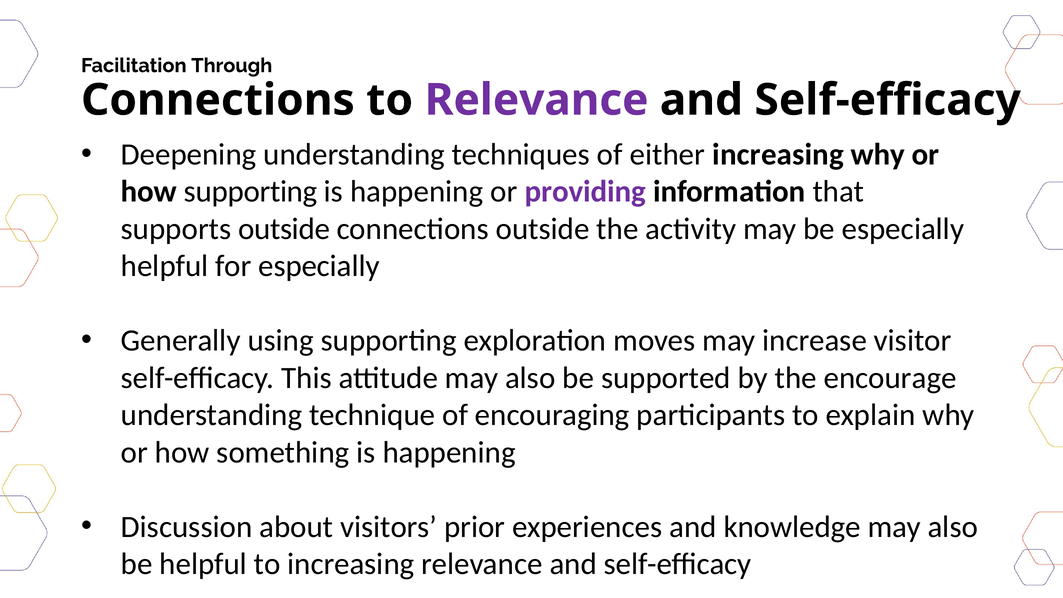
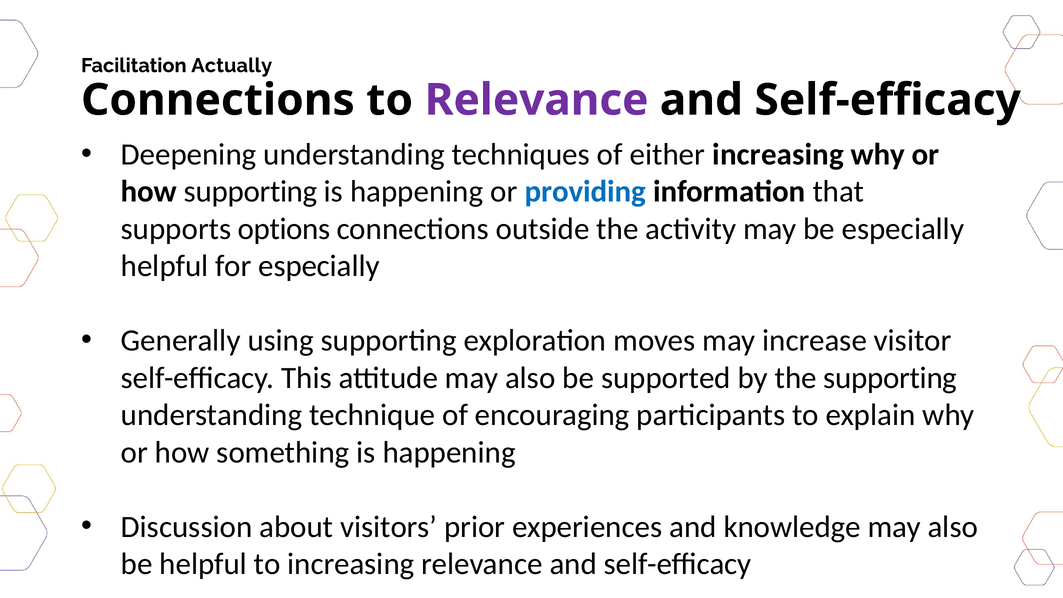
Through: Through -> Actually (232, 66)
providing colour: purple -> blue (585, 192)
supports outside: outside -> options (284, 229)
the encourage: encourage -> supporting (890, 378)
